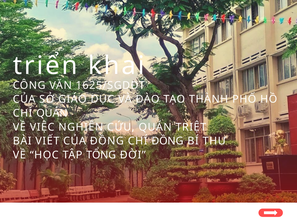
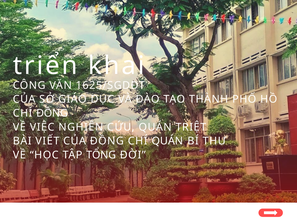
CHÍ QUÁN: QUÁN -> ĐỒNG (52, 113)
CHÍ ĐỒNG: ĐỒNG -> QUÁN (167, 141)
